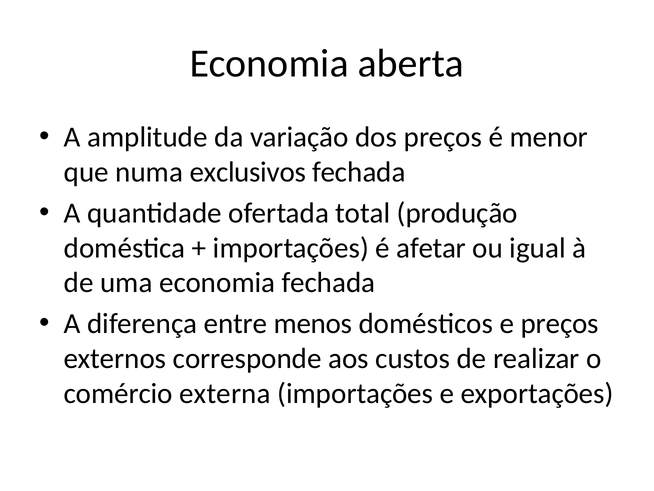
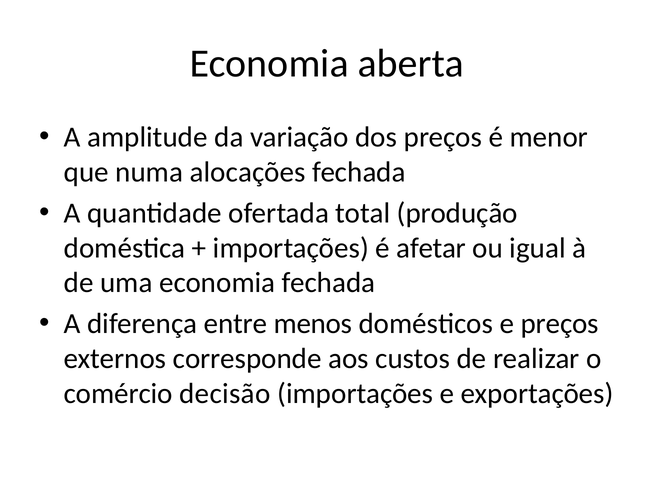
exclusivos: exclusivos -> alocações (248, 172)
externa: externa -> decisão (225, 393)
